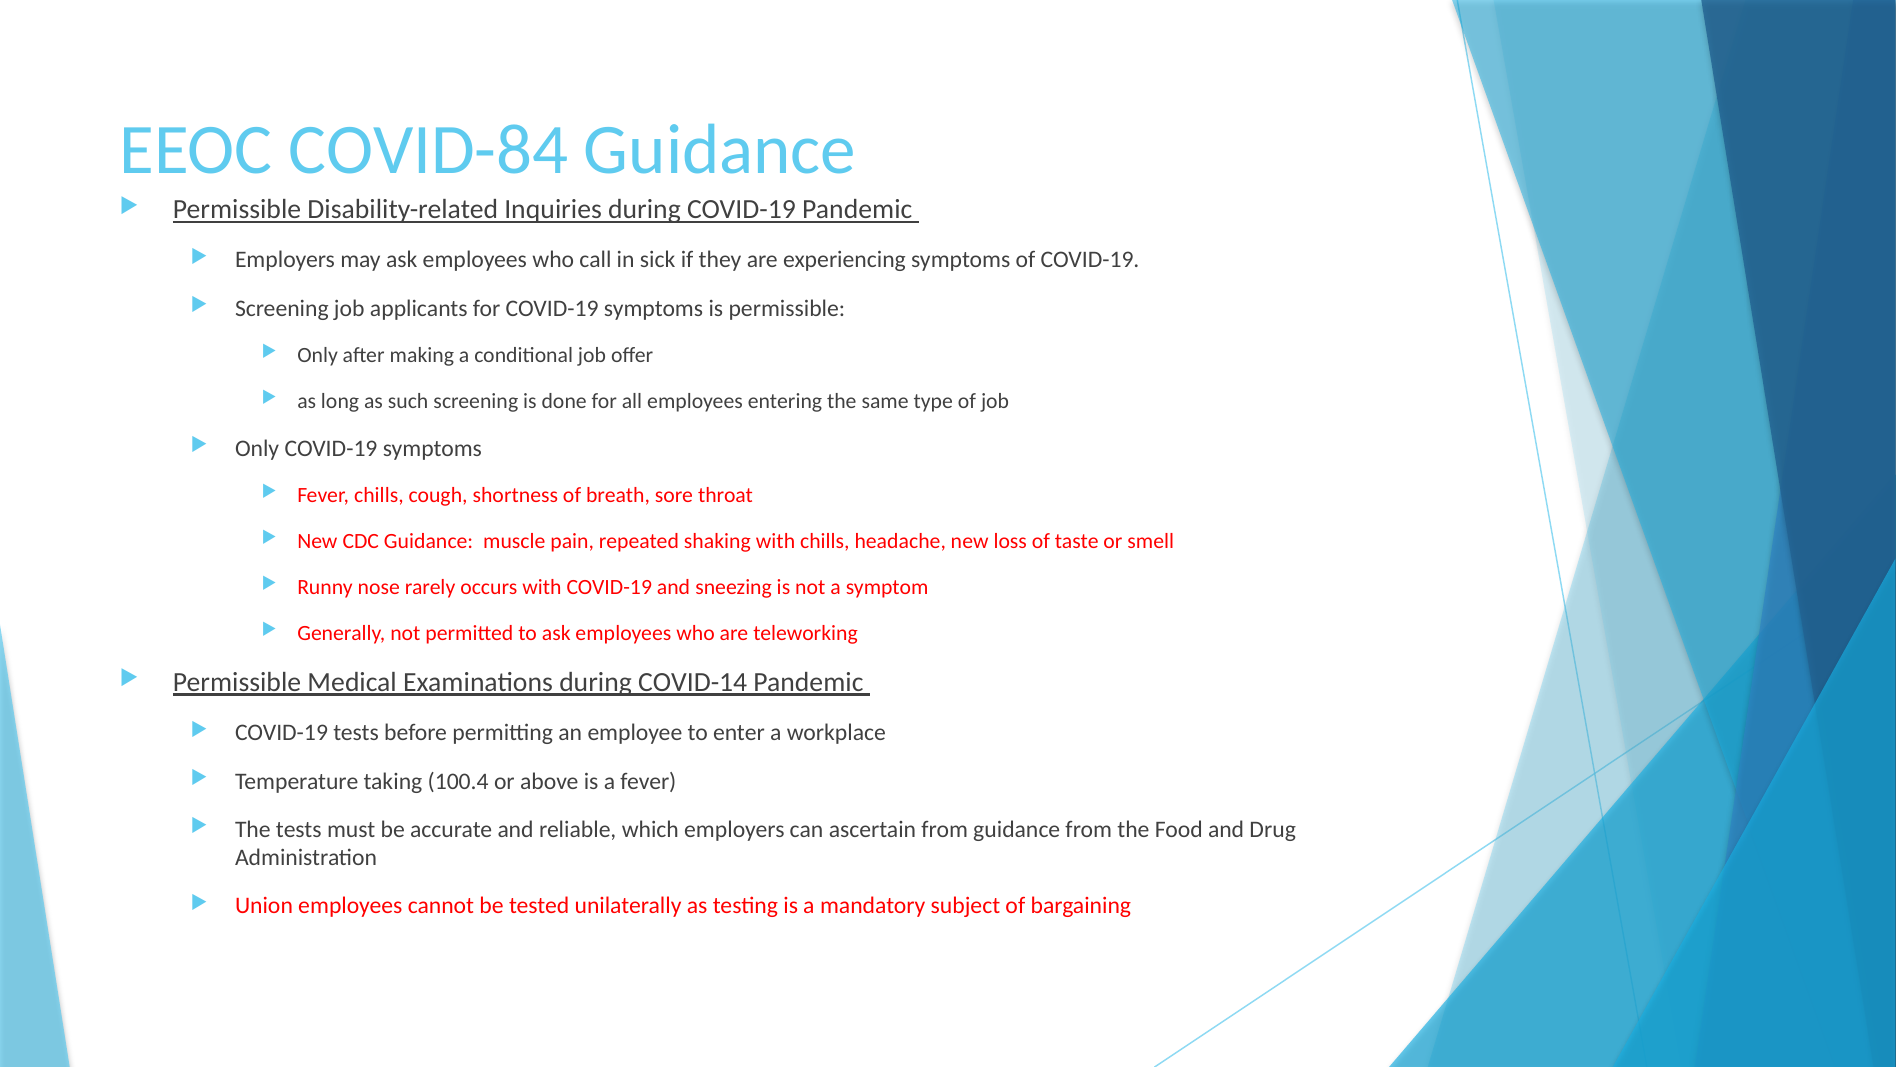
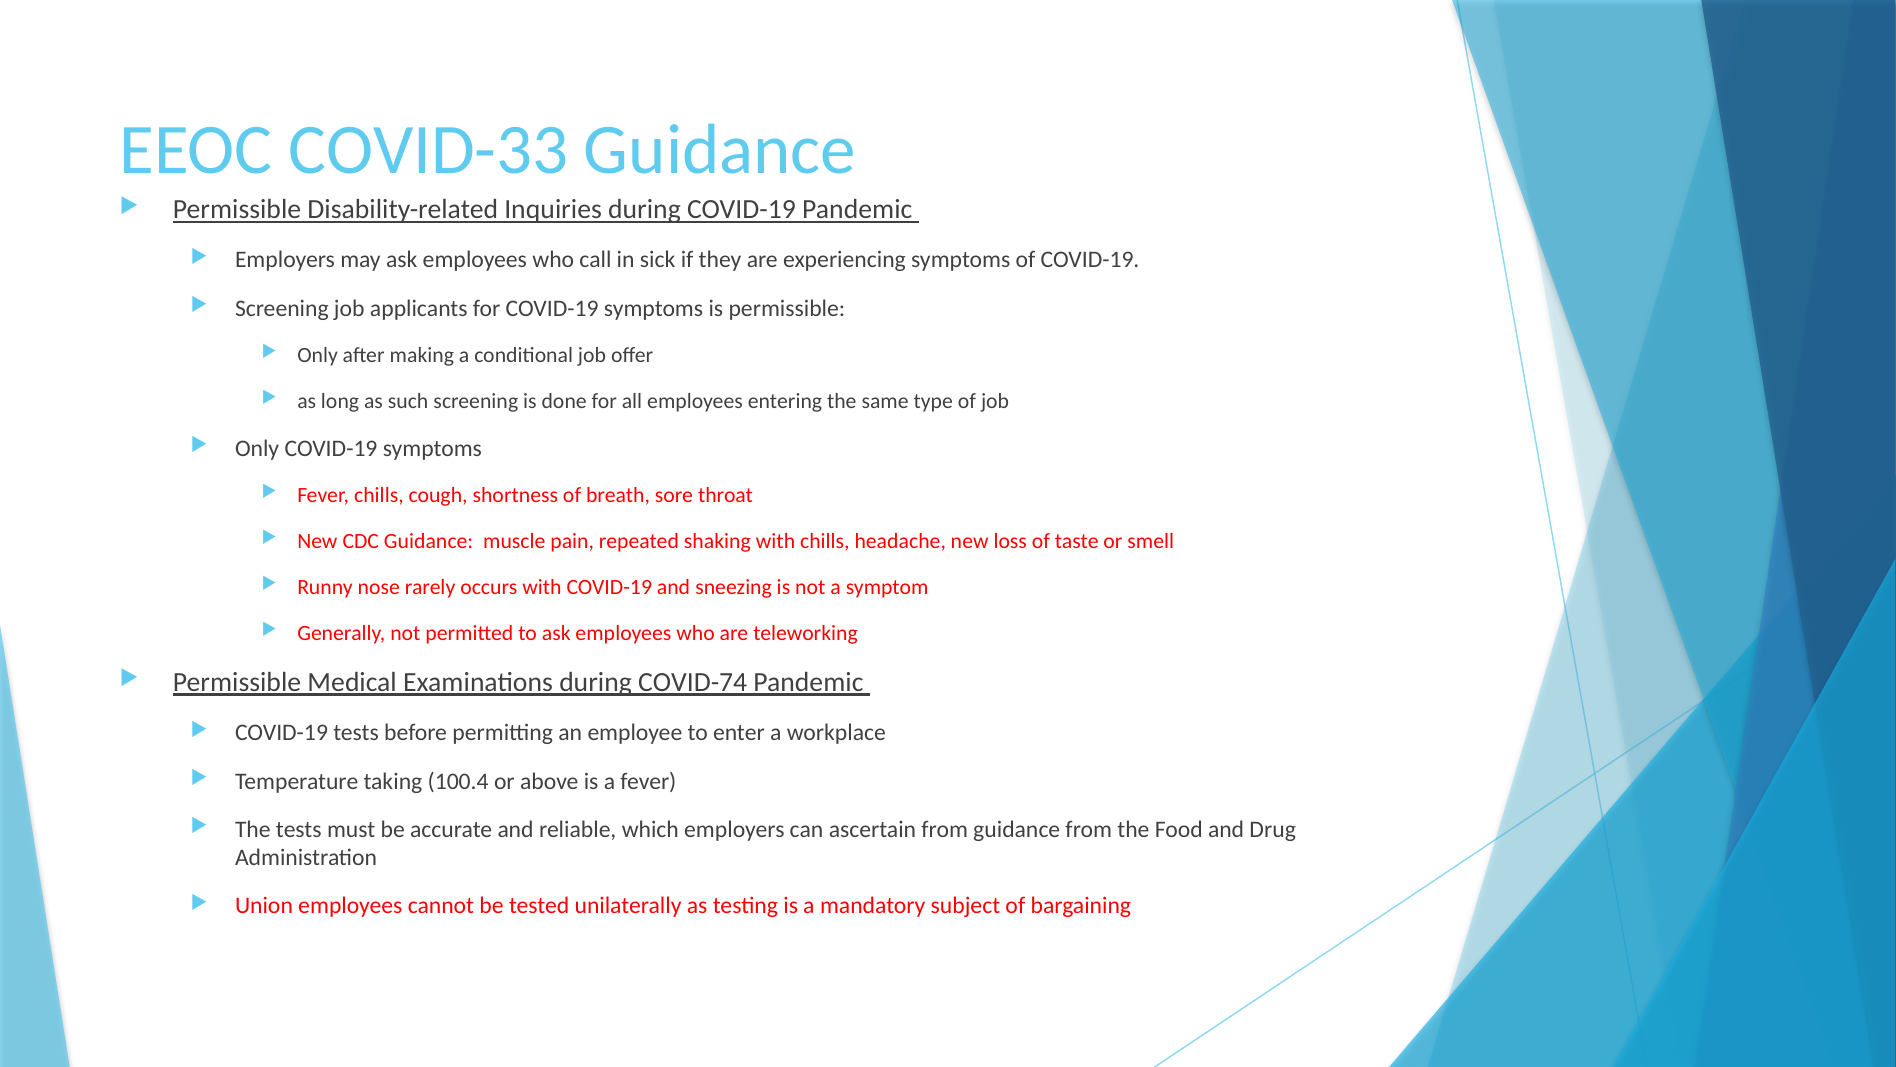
COVID-84: COVID-84 -> COVID-33 (428, 150)
COVID-14: COVID-14 -> COVID-74 (693, 682)
